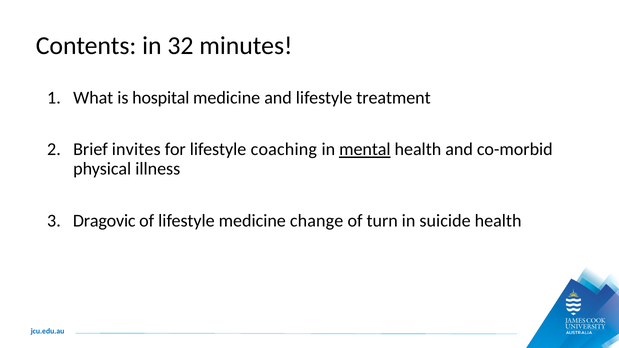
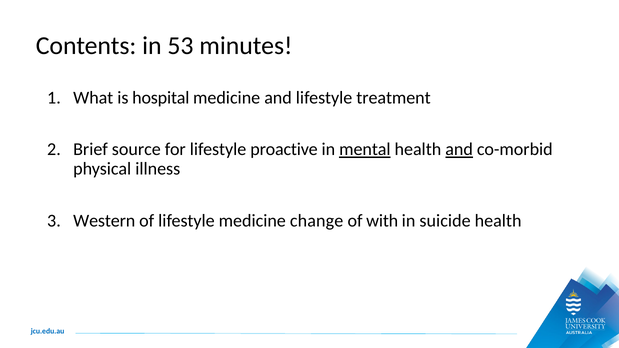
32: 32 -> 53 (180, 46)
invites: invites -> source (136, 150)
coaching: coaching -> proactive (284, 150)
and underline: none -> present (459, 150)
Dragovic: Dragovic -> Western (104, 221)
turn: turn -> with (382, 221)
